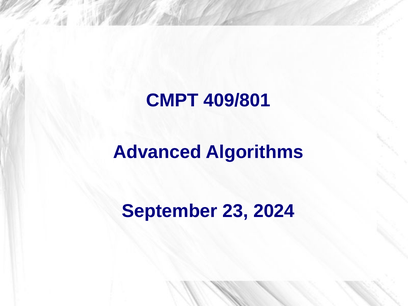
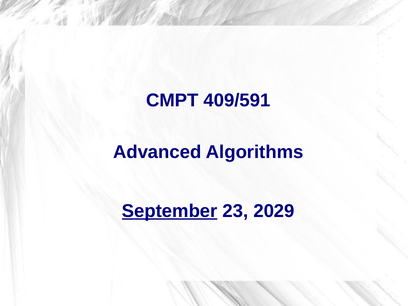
409/801: 409/801 -> 409/591 (237, 100)
September underline: none -> present (170, 211)
2024: 2024 -> 2029 (274, 211)
